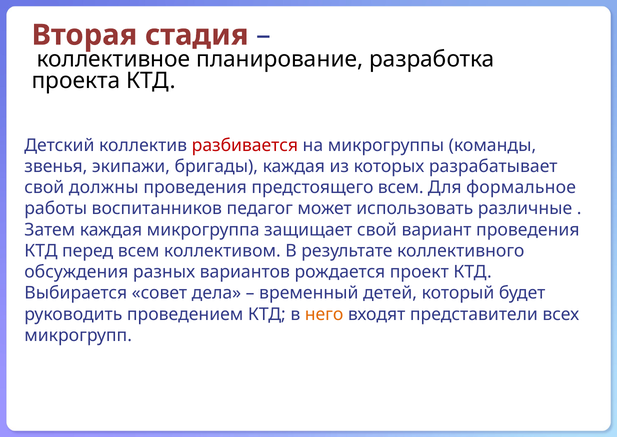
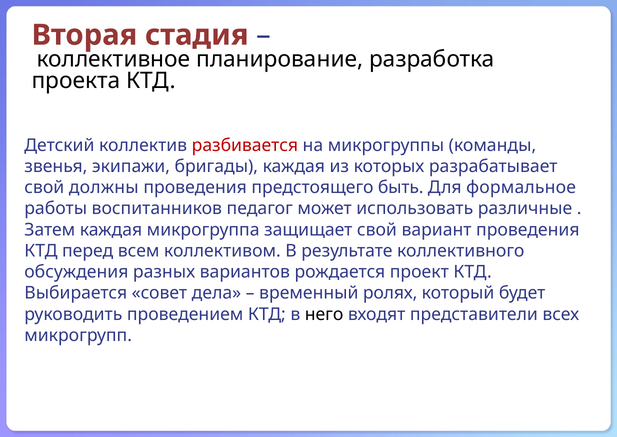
предстоящего всем: всем -> быть (401, 187)
детей: детей -> ролях (390, 293)
него colour: orange -> black (324, 314)
